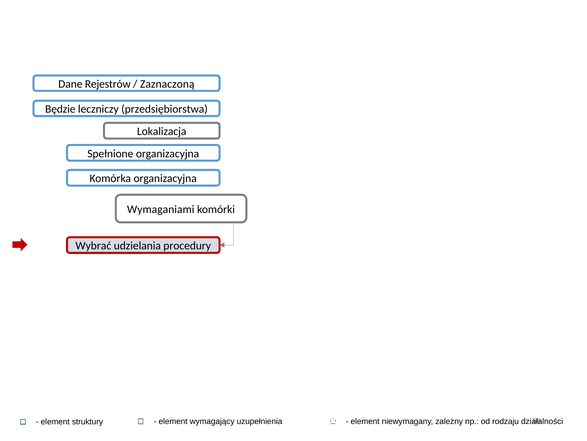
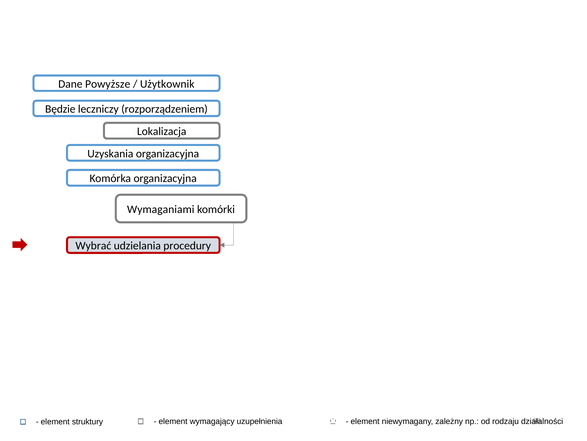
Rejestrów: Rejestrów -> Powyższe (108, 84)
Zaznaczoną: Zaznaczoną -> Użytkownik (167, 84)
przedsiębiorstwa: przedsiębiorstwa -> rozporządzeniem (165, 109)
Spełnione: Spełnione -> Uzyskania (110, 153)
